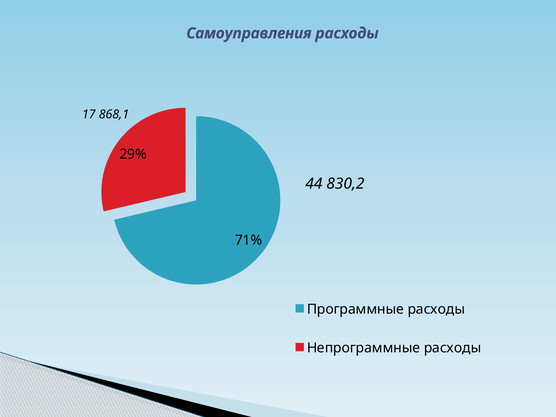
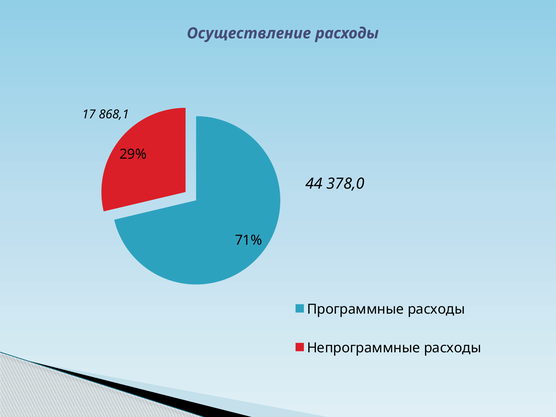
Самоуправления: Самоуправления -> Осуществление (249, 33)
830,2: 830,2 -> 378,0 (345, 184)
